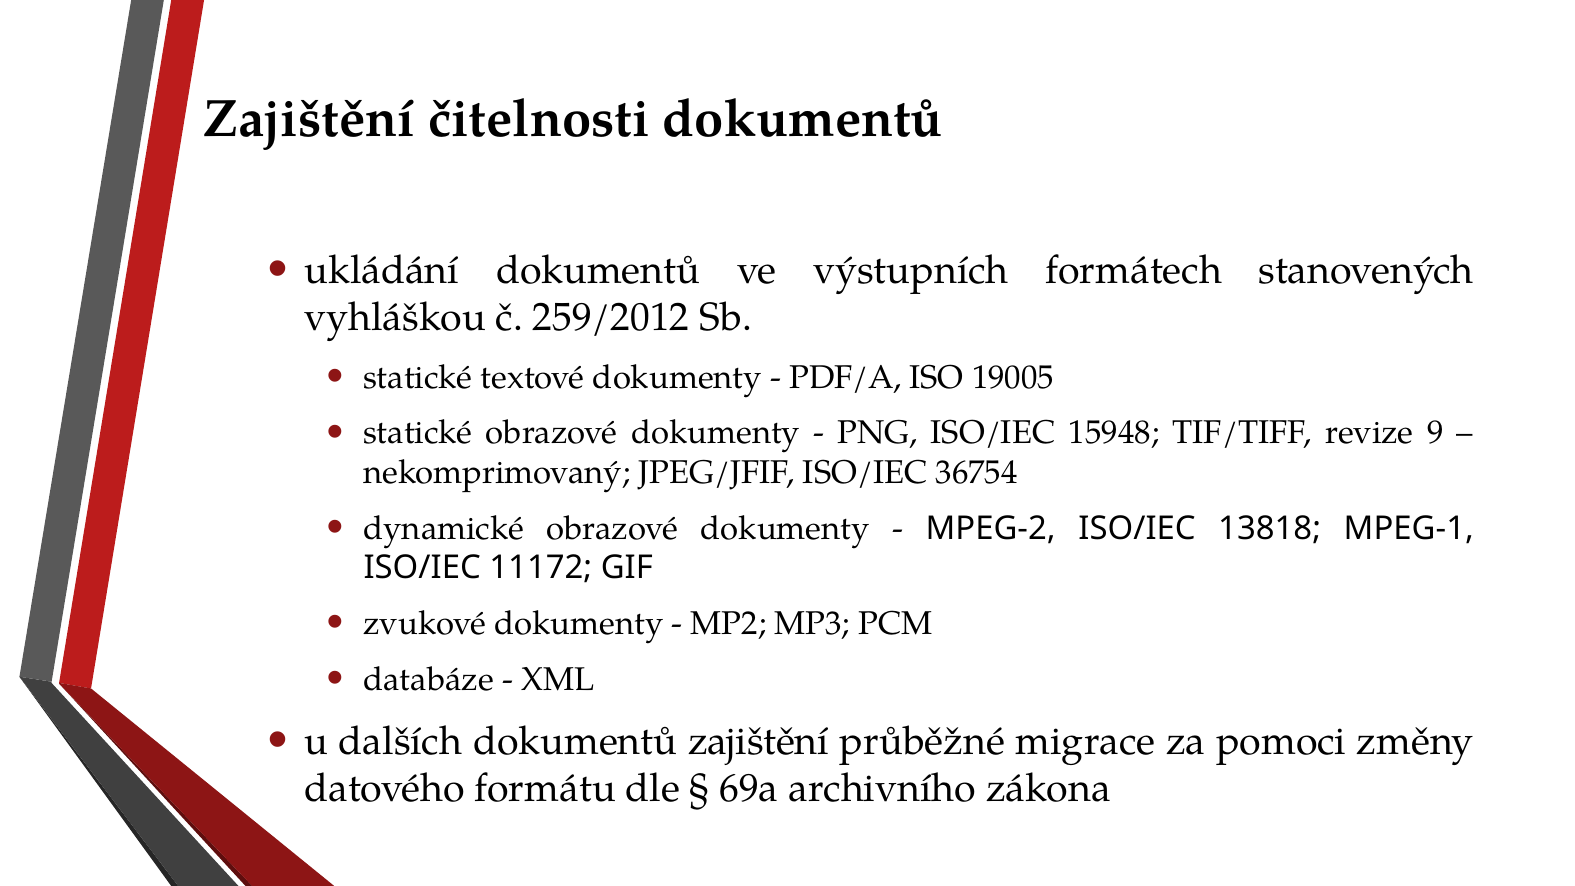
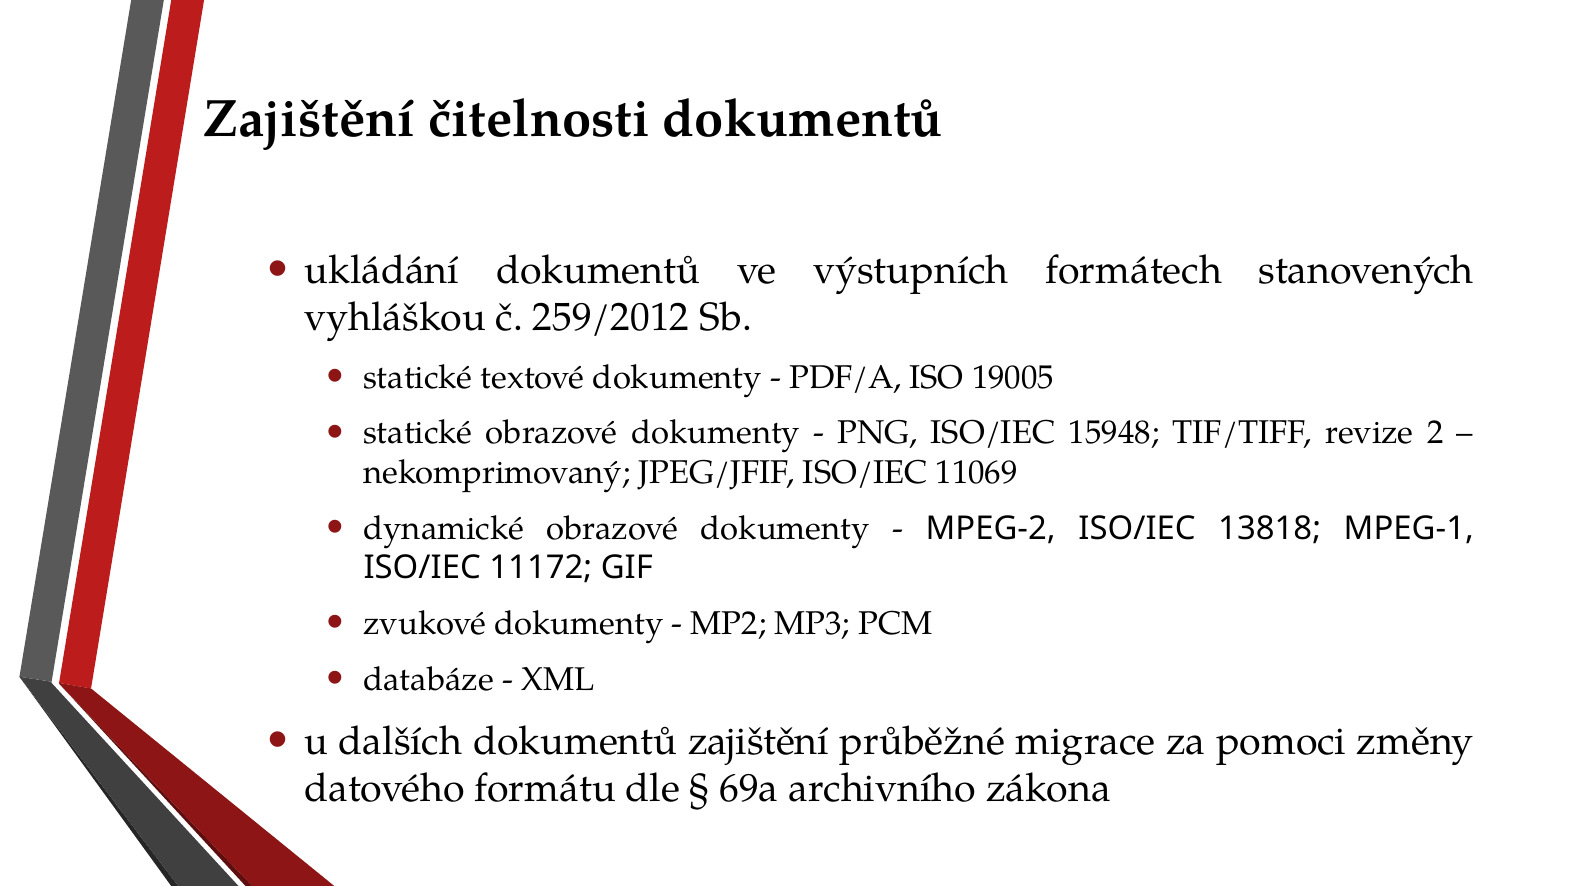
9: 9 -> 2 (1435, 433)
36754: 36754 -> 11069 (977, 473)
